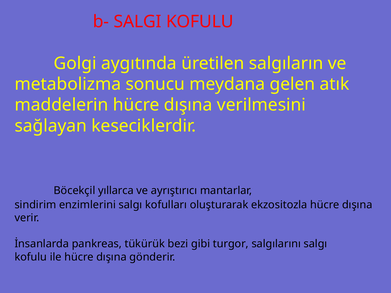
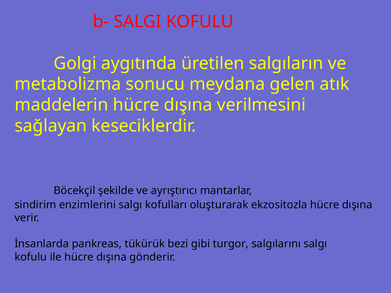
yıllarca: yıllarca -> şekilde (116, 191)
